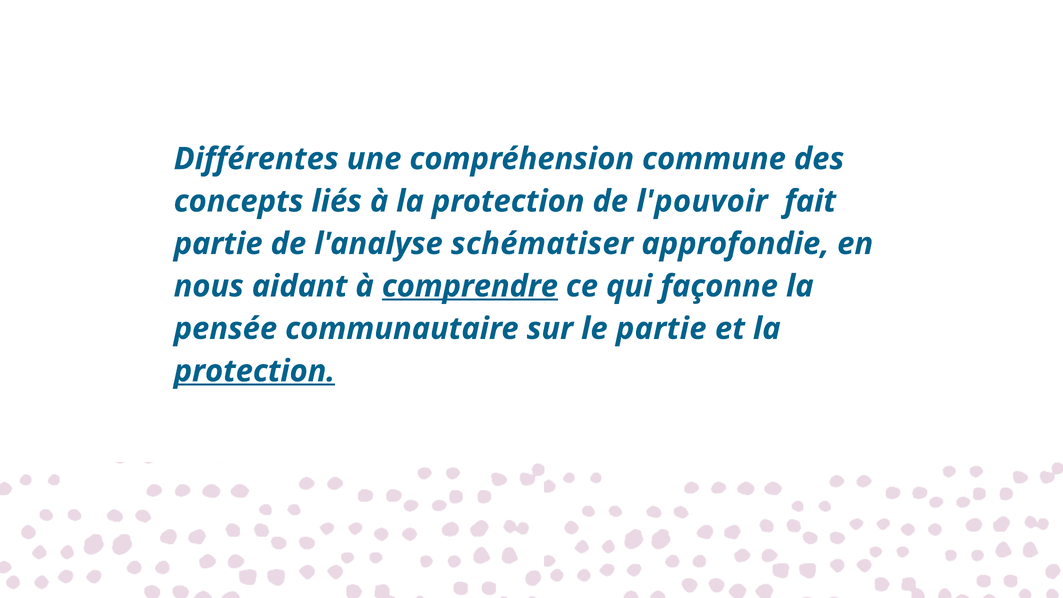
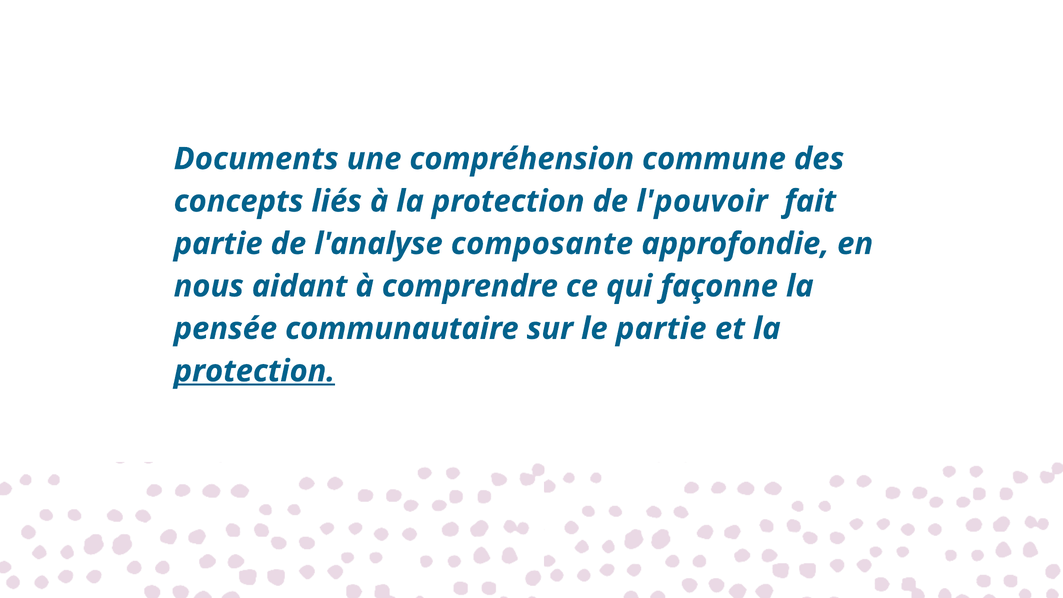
Différentes: Différentes -> Documents (256, 159)
schématiser: schématiser -> composante (542, 244)
comprendre underline: present -> none (470, 286)
